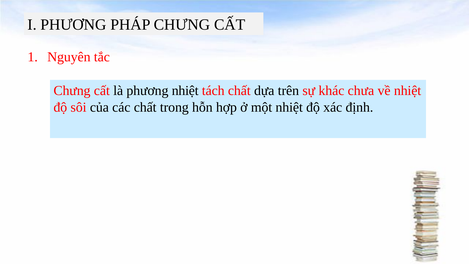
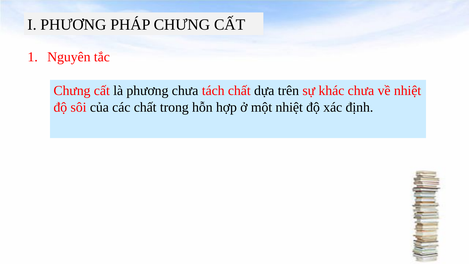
phương nhiệt: nhiệt -> chưa (185, 91)
